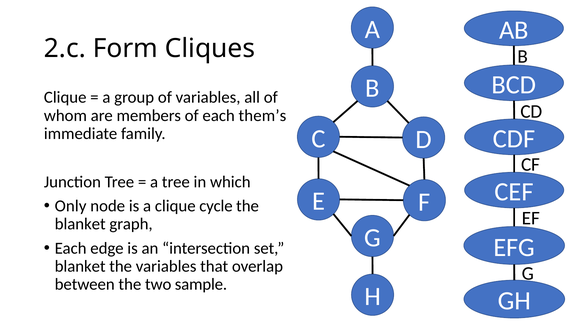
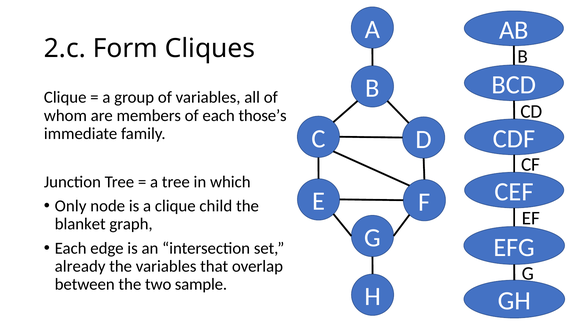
them’s: them’s -> those’s (263, 115)
cycle: cycle -> child (216, 206)
blanket: blanket -> already (80, 266)
